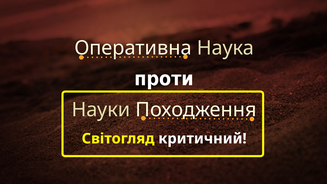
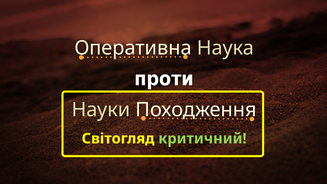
критичний colour: white -> light green (202, 139)
